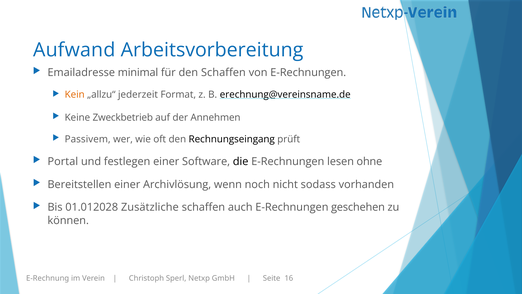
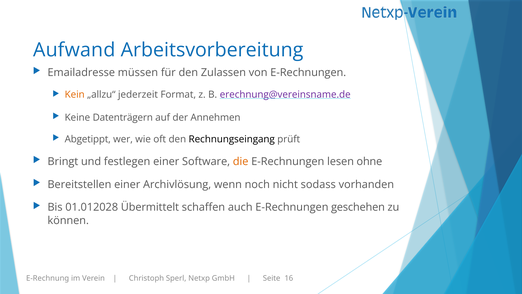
minimal: minimal -> müssen (138, 72)
den Schaffen: Schaffen -> Zulassen (223, 72)
erechnung@vereinsname.de colour: black -> purple (285, 94)
Zweckbetrieb: Zweckbetrieb -> Datenträgern (123, 118)
Passivem: Passivem -> Abgetippt (88, 139)
Portal: Portal -> Bringt (63, 161)
die colour: black -> orange (241, 161)
Zusätzliche: Zusätzliche -> Übermittelt (150, 207)
